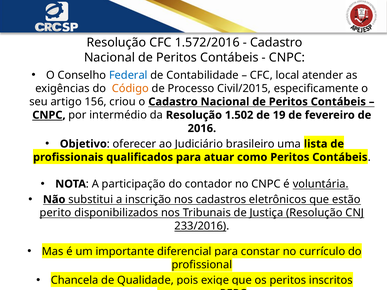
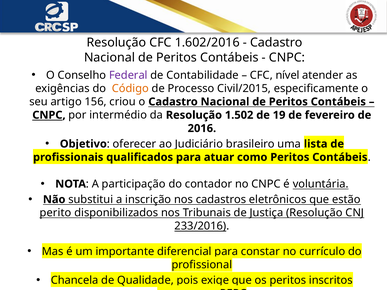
1.572/2016: 1.572/2016 -> 1.602/2016 (207, 43)
Federal colour: blue -> purple (128, 75)
local: local -> nível (288, 75)
